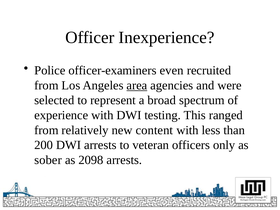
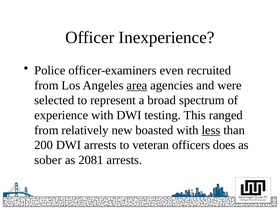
content: content -> boasted (154, 130)
less underline: none -> present (211, 130)
only: only -> does (224, 145)
2098: 2098 -> 2081 (91, 160)
